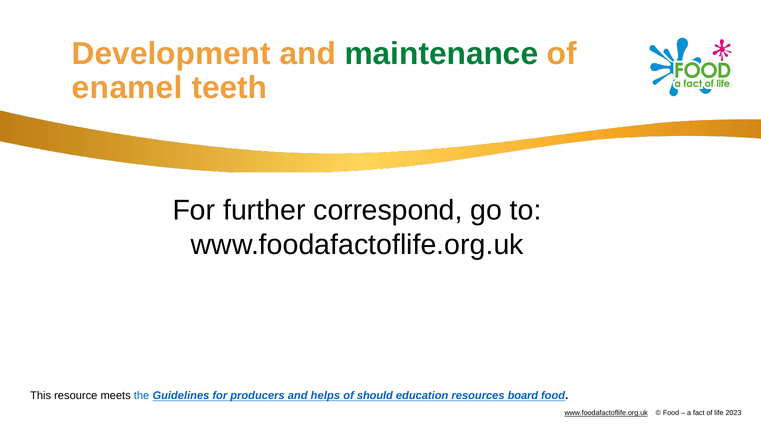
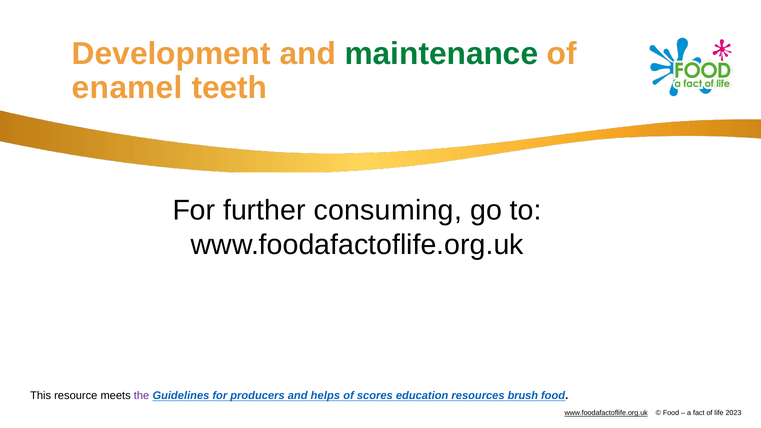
correspond: correspond -> consuming (388, 210)
the colour: blue -> purple (142, 396)
should: should -> scores (375, 396)
board: board -> brush (523, 396)
